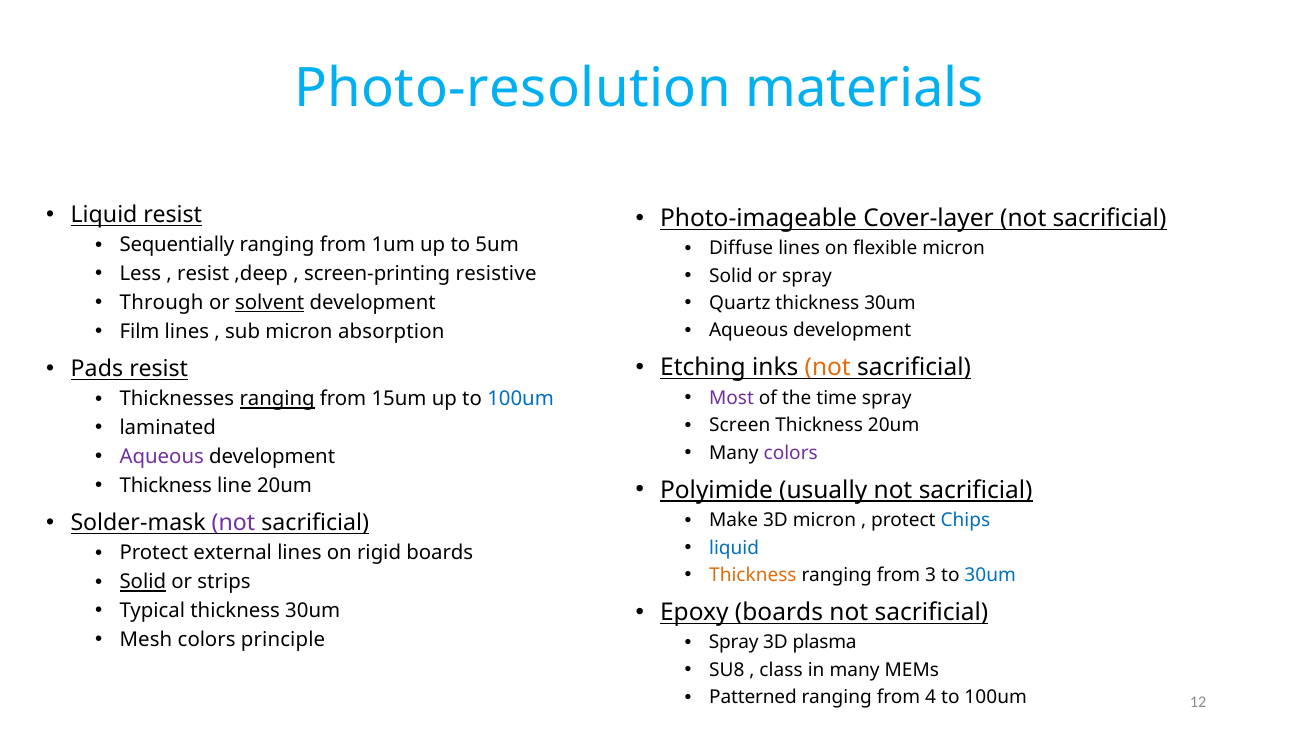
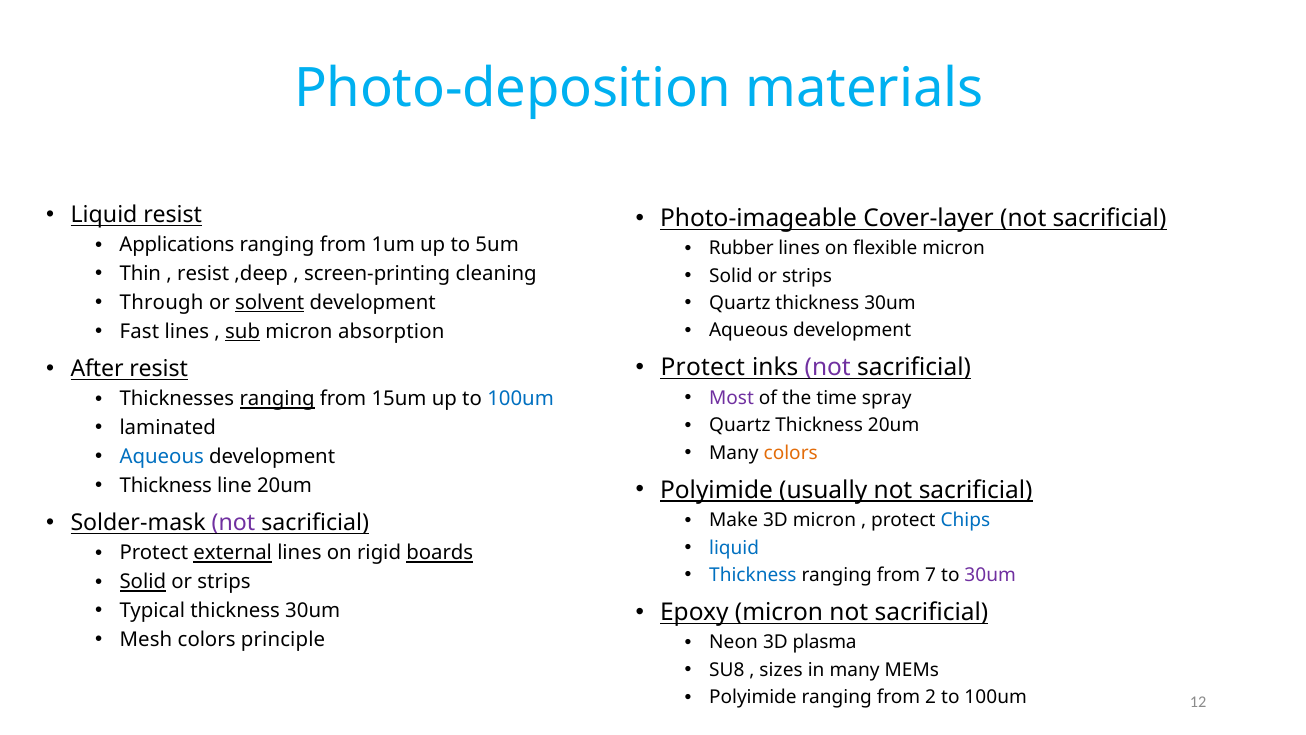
Photo-resolution: Photo-resolution -> Photo-deposition (513, 89)
Sequentially: Sequentially -> Applications (177, 245)
Diffuse: Diffuse -> Rubber (741, 248)
Less: Less -> Thin (140, 274)
resistive: resistive -> cleaning (496, 274)
spray: spray -> strips (807, 276)
Film: Film -> Fast (139, 332)
sub underline: none -> present (243, 332)
Etching: Etching -> Protect (703, 368)
not colour: orange -> purple (828, 368)
Pads: Pads -> After (97, 369)
Screen: Screen -> Quartz (740, 425)
colors colour: purple -> orange (791, 453)
Aqueous colour: purple -> blue (162, 457)
external underline: none -> present (233, 553)
boards underline: none -> present (440, 553)
Thickness colour: orange -> blue (753, 575)
3: 3 -> 7 (931, 575)
30um colour: blue -> purple (990, 575)
Epoxy boards: boards -> micron (779, 612)
Spray: Spray -> Neon (734, 642)
class: class -> sizes (781, 670)
Patterned: Patterned -> Polyimide (753, 697)
4: 4 -> 2 (931, 697)
